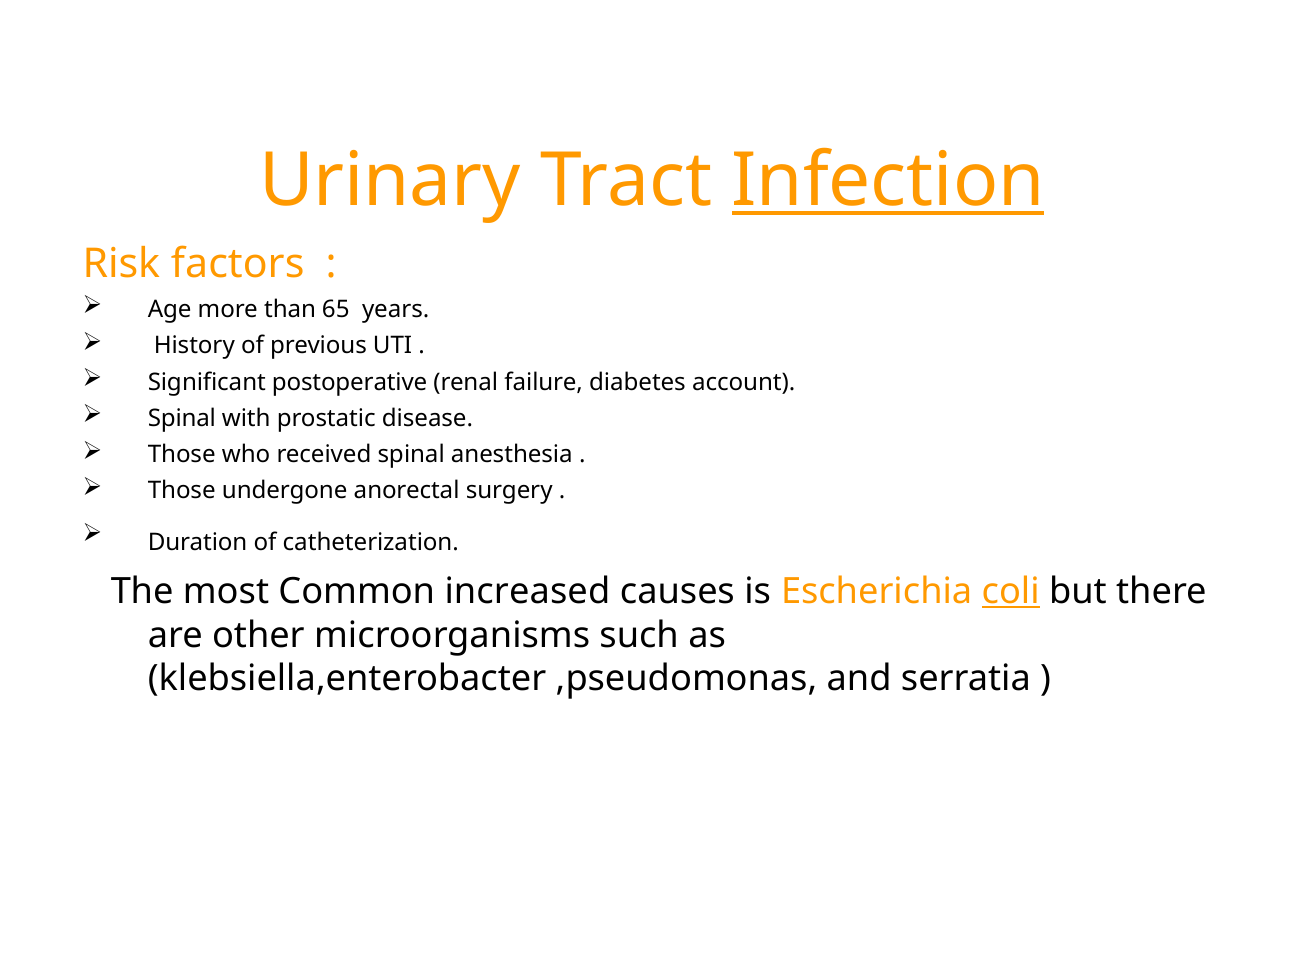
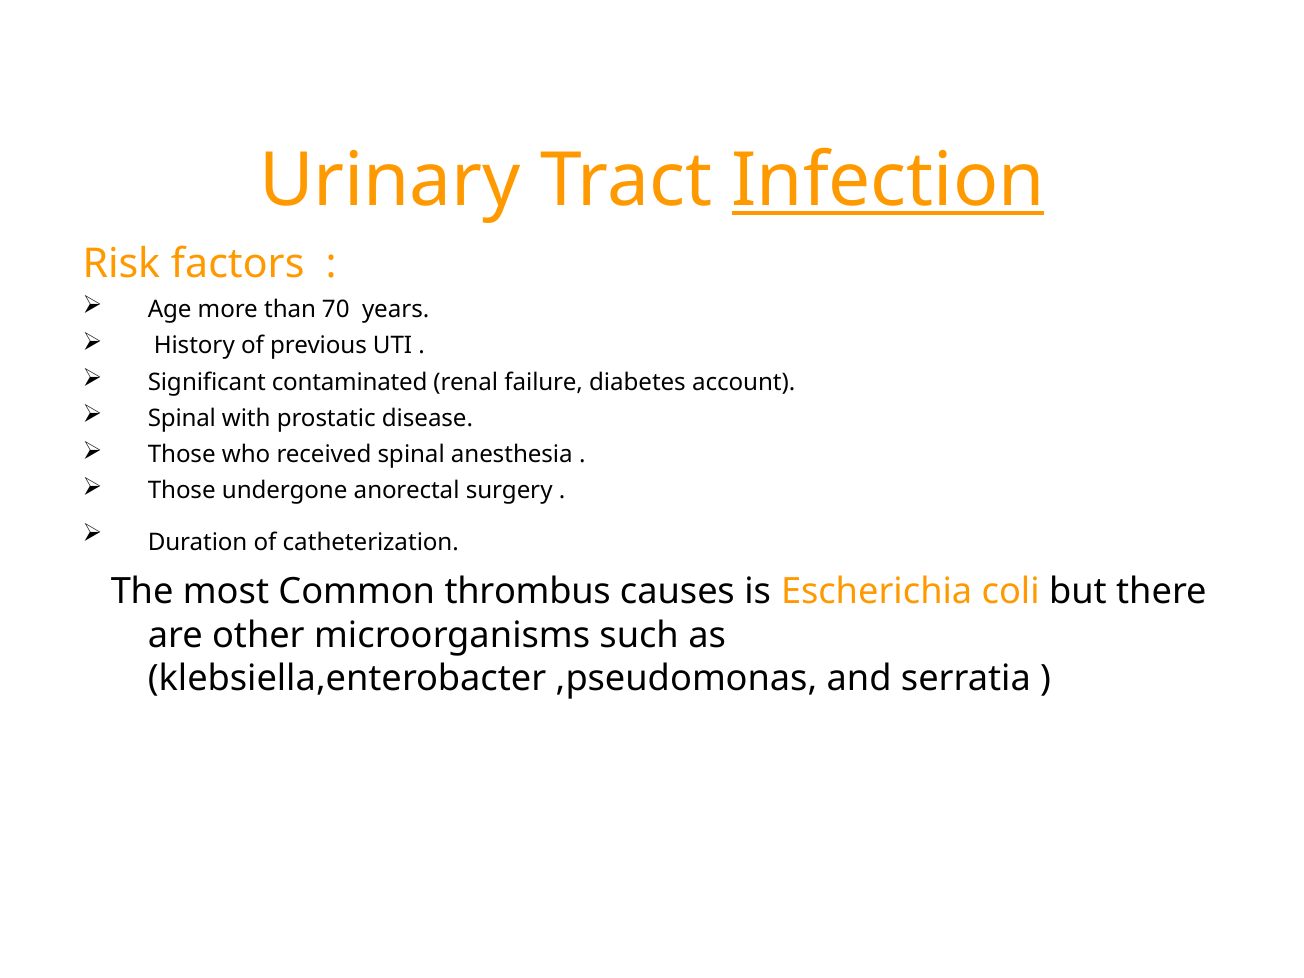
65: 65 -> 70 (336, 310)
postoperative: postoperative -> contaminated (350, 382)
increased: increased -> thrombus (528, 592)
coli underline: present -> none (1011, 592)
